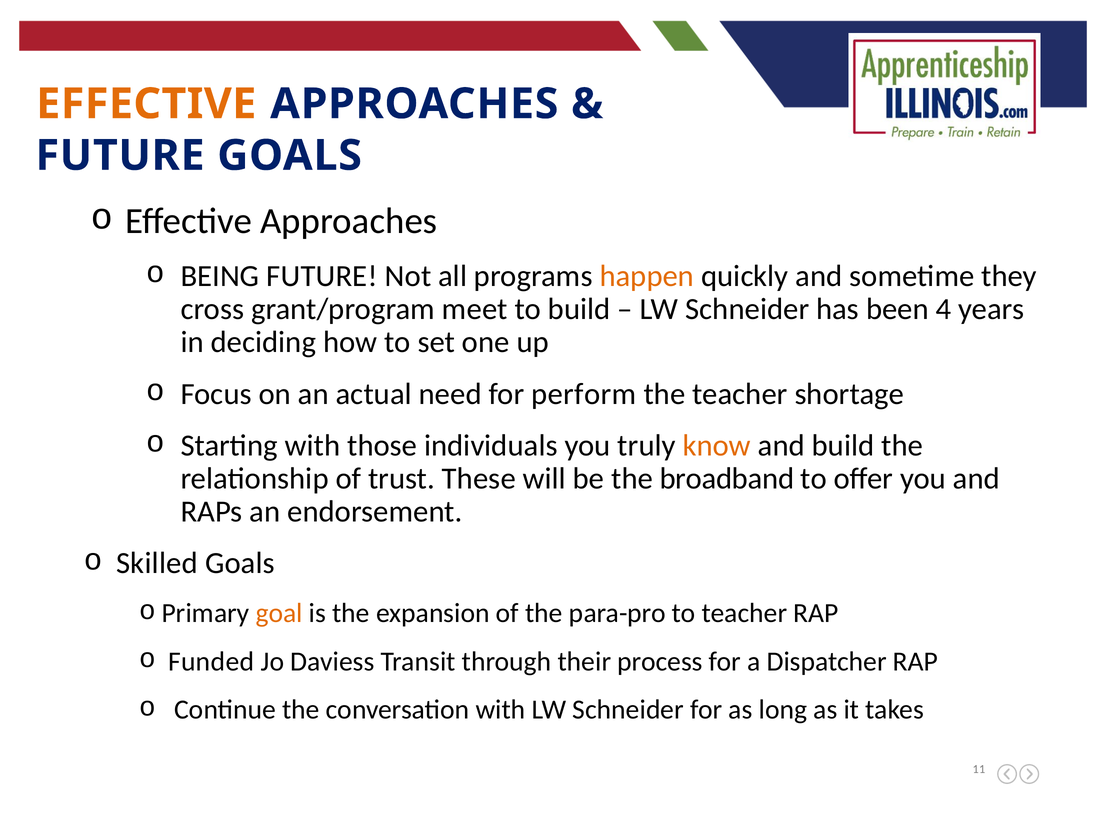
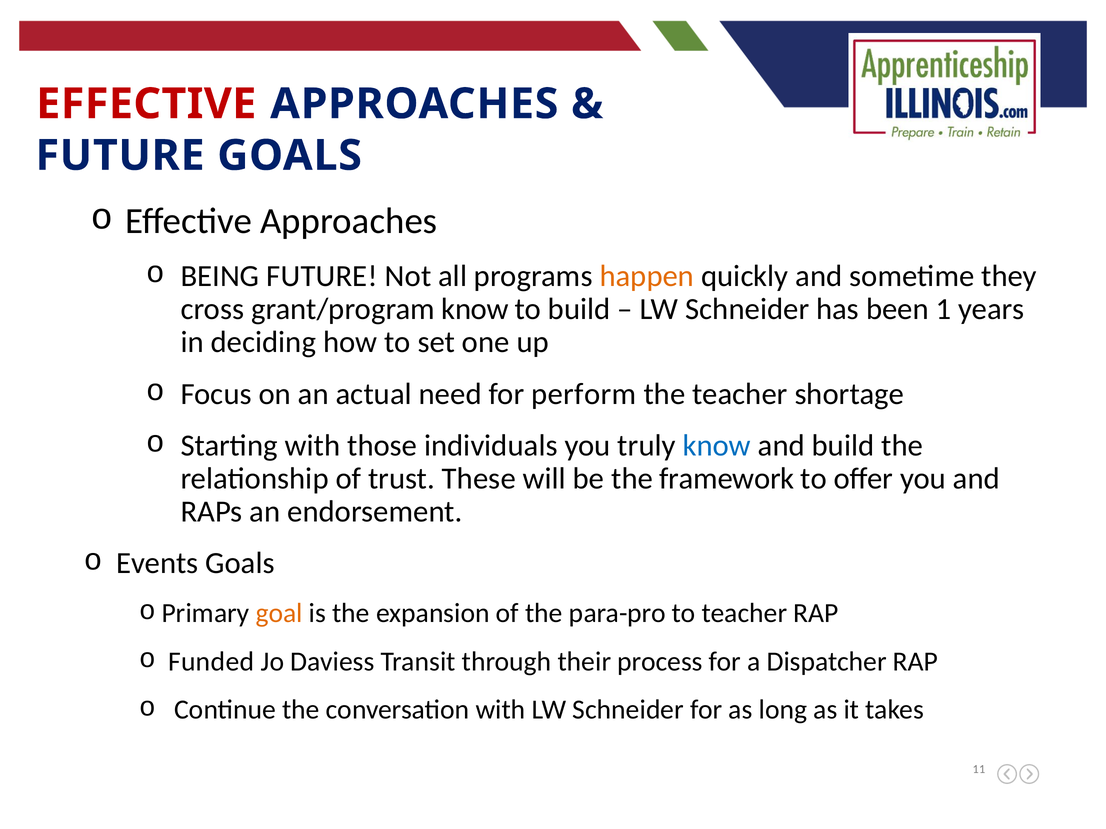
EFFECTIVE colour: orange -> red (146, 104)
grant/program meet: meet -> know (475, 309)
4: 4 -> 1 (944, 309)
know colour: orange -> blue (717, 446)
broadband: broadband -> framework (727, 479)
Skilled: Skilled -> Events (157, 564)
